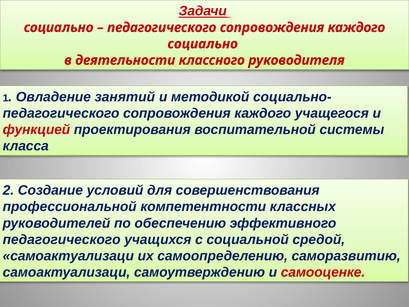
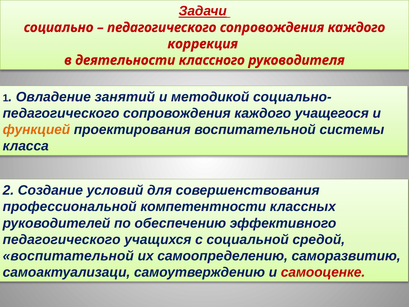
социально: социально -> коррекция (203, 44)
функцией colour: red -> orange (36, 130)
самоактуализаци: самоактуализаци -> воспитательной (68, 256)
